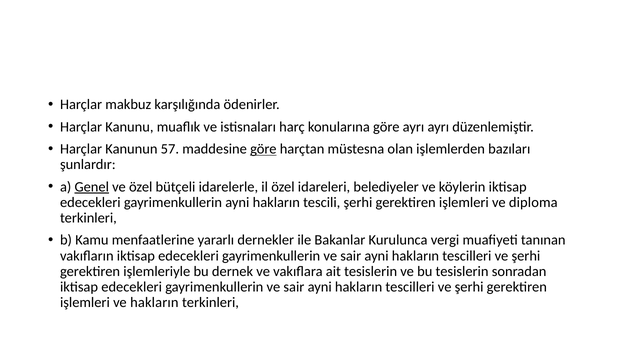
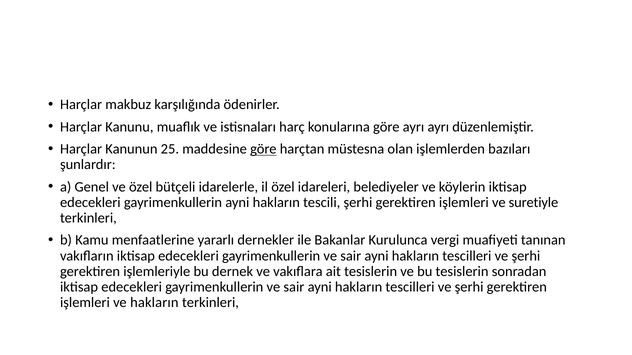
57: 57 -> 25 (170, 149)
Genel underline: present -> none (92, 187)
diploma: diploma -> suretiyle (533, 203)
